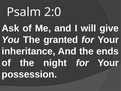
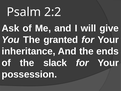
2:0: 2:0 -> 2:2 (53, 12)
night: night -> slack (55, 63)
